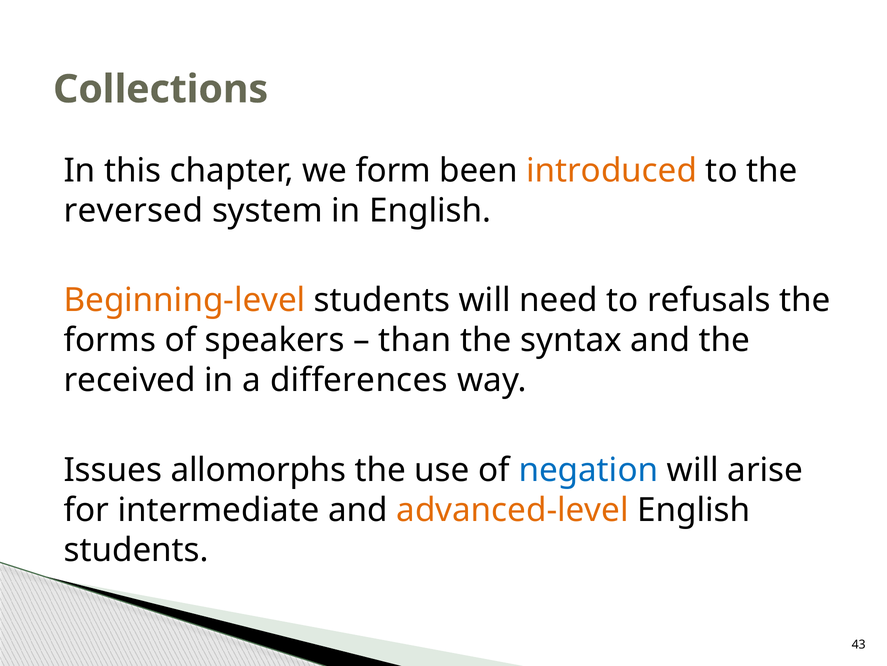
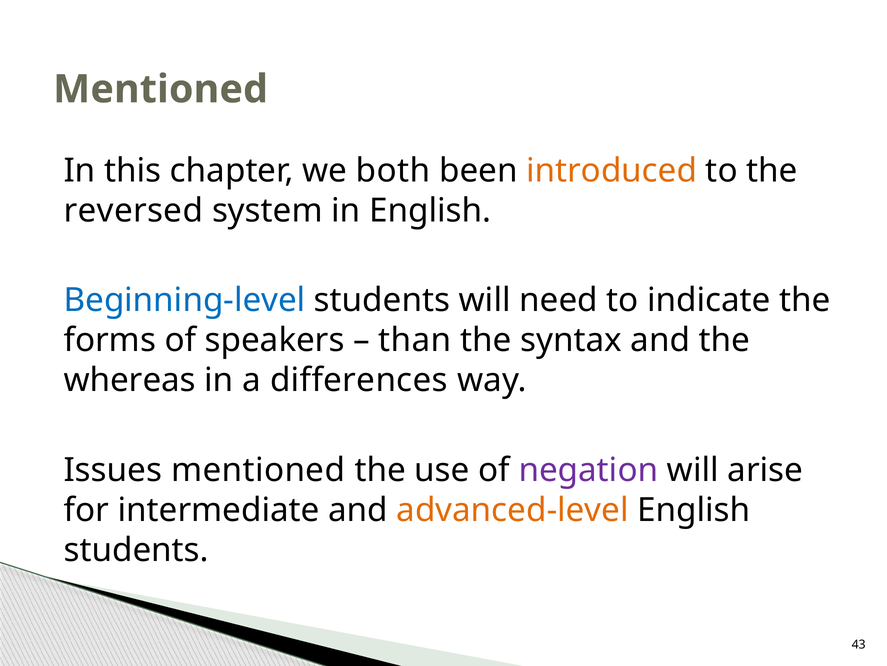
Collections: Collections -> Mentioned (161, 89)
form: form -> both (393, 170)
Beginning-level colour: orange -> blue (185, 300)
refusals: refusals -> indicate (709, 300)
received: received -> whereas (130, 380)
Issues allomorphs: allomorphs -> mentioned (258, 470)
negation colour: blue -> purple (588, 470)
